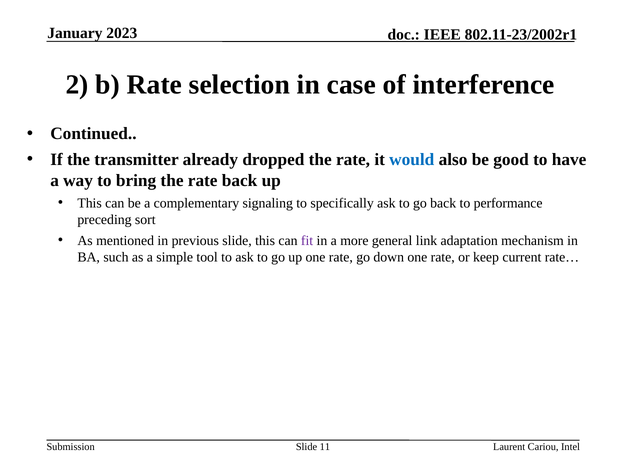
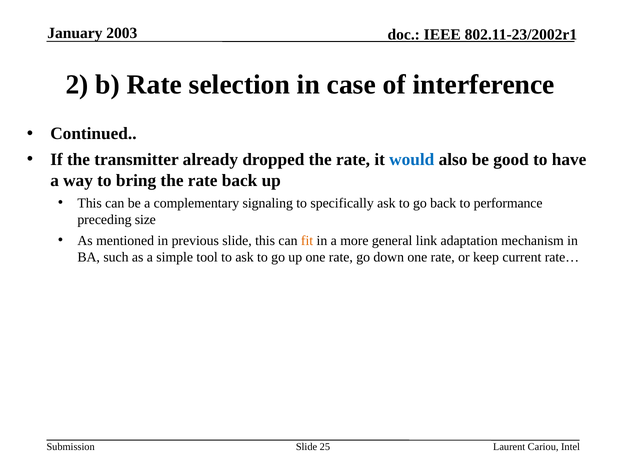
2023: 2023 -> 2003 (122, 33)
sort: sort -> size (145, 220)
fit colour: purple -> orange (307, 240)
11: 11 -> 25 (325, 447)
